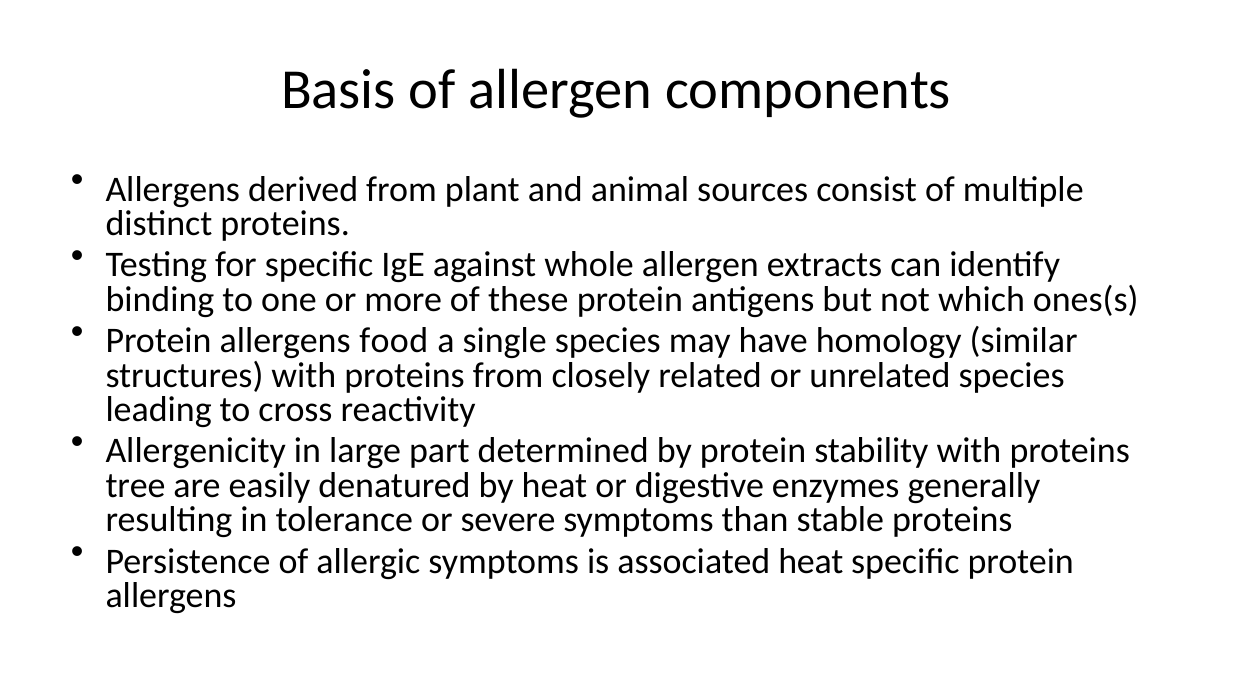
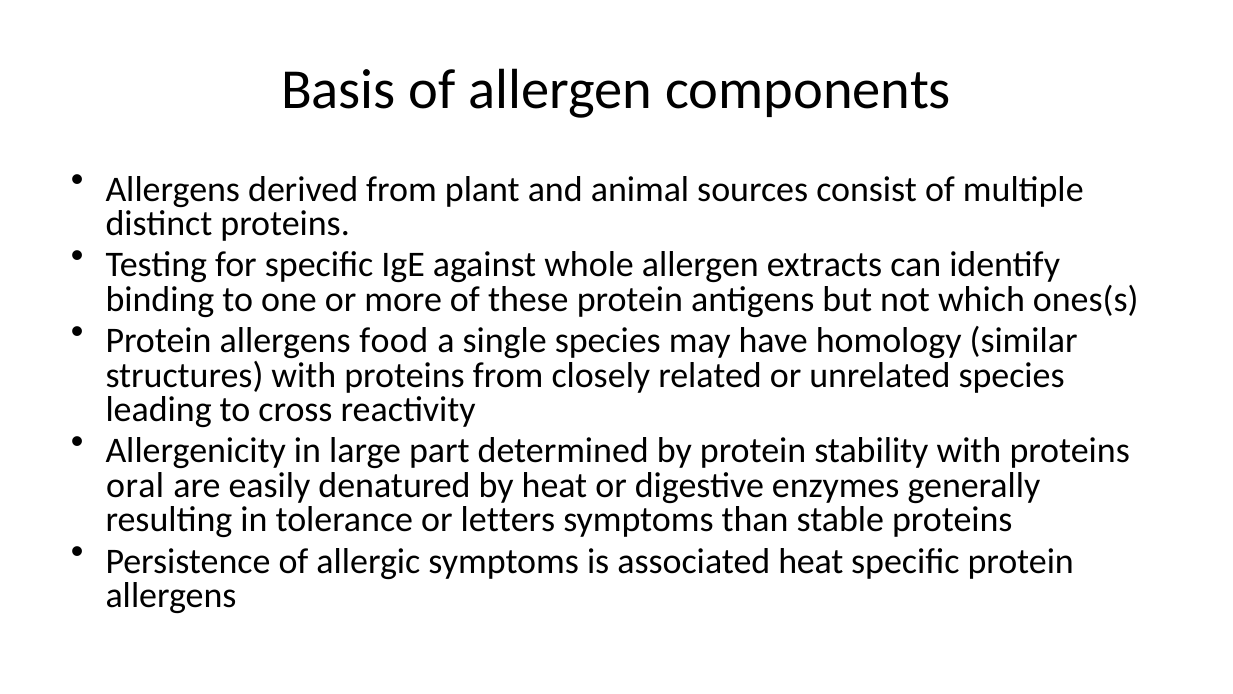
tree: tree -> oral (135, 485)
severe: severe -> letters (508, 520)
